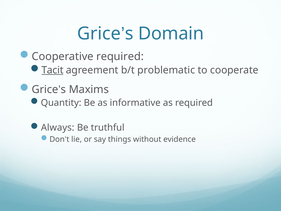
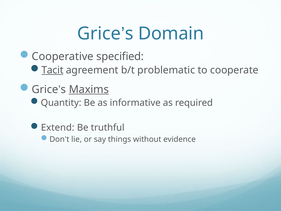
Cooperative required: required -> specified (120, 56)
Maxims underline: none -> present (89, 89)
Always: Always -> Extend (58, 128)
